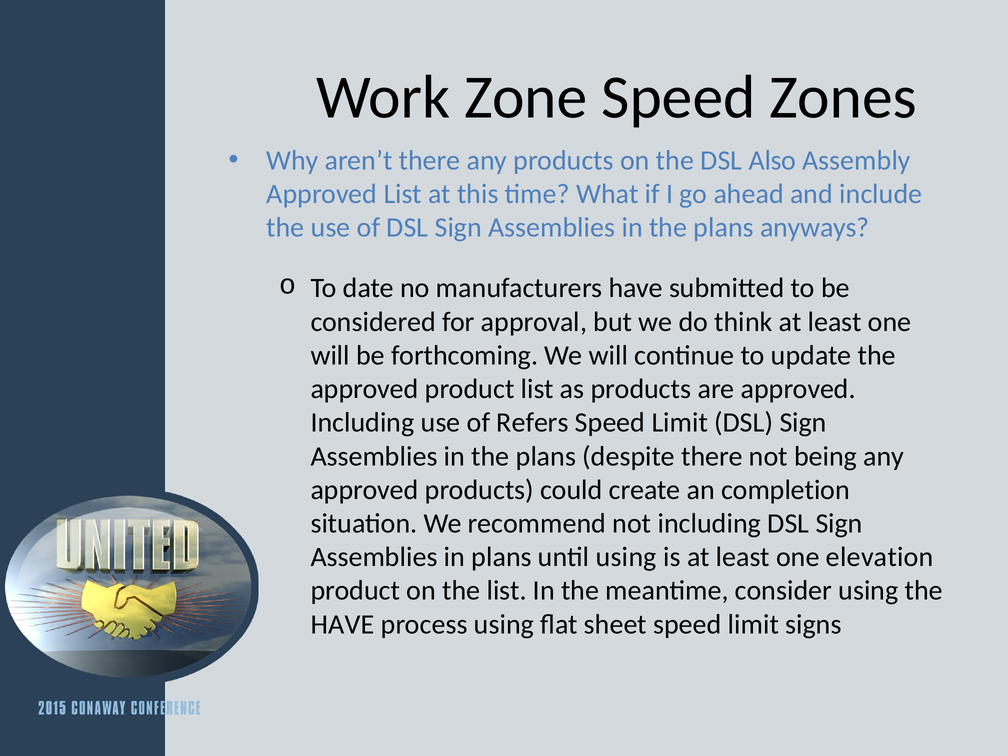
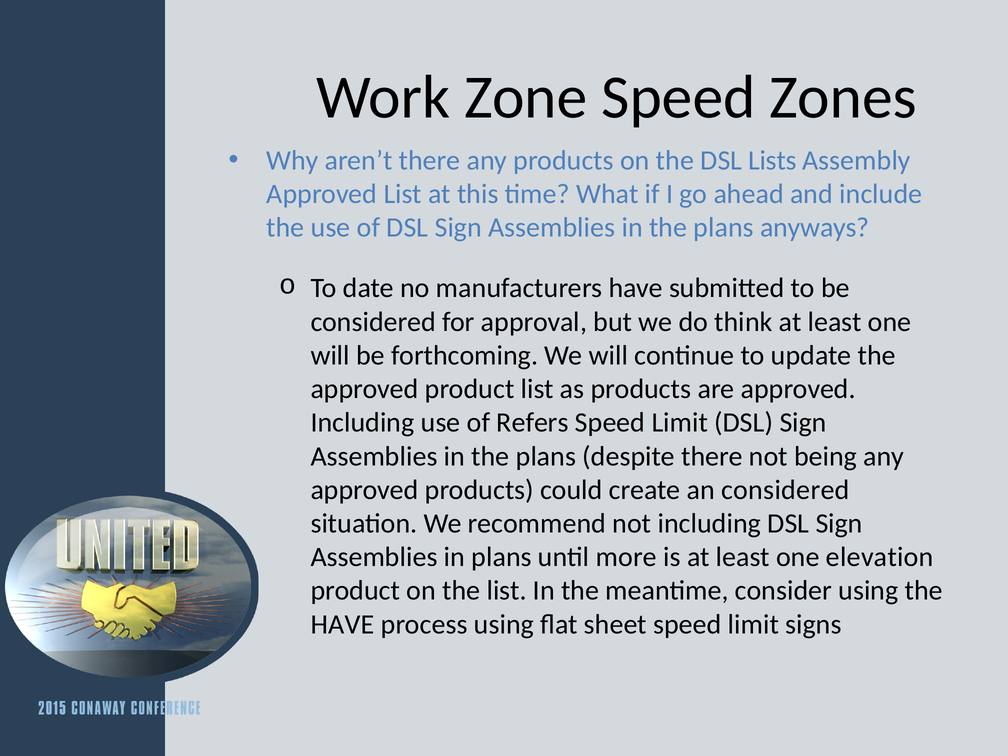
Also: Also -> Lists (772, 161)
an completion: completion -> considered (785, 490)
until using: using -> more (626, 557)
